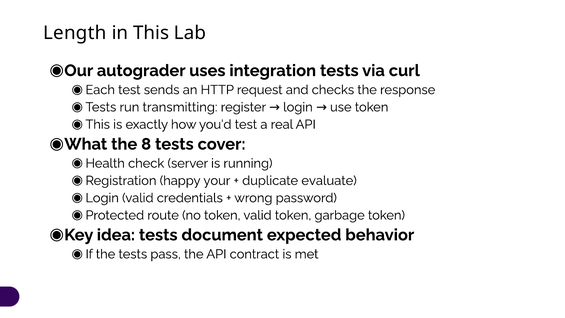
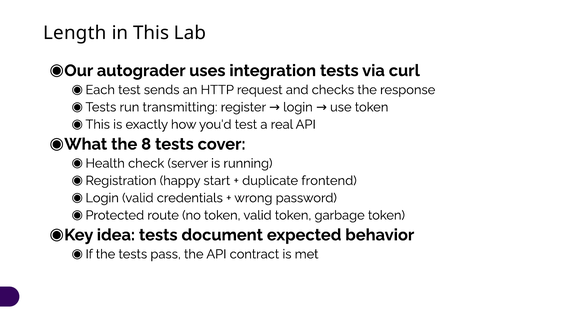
your: your -> start (217, 181)
evaluate: evaluate -> frontend (329, 181)
